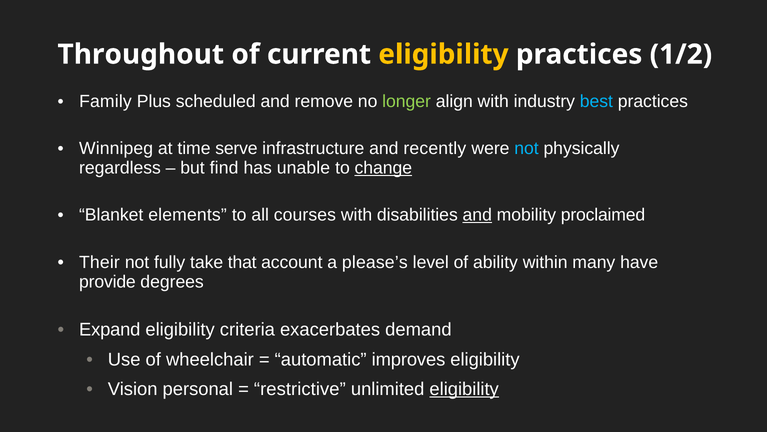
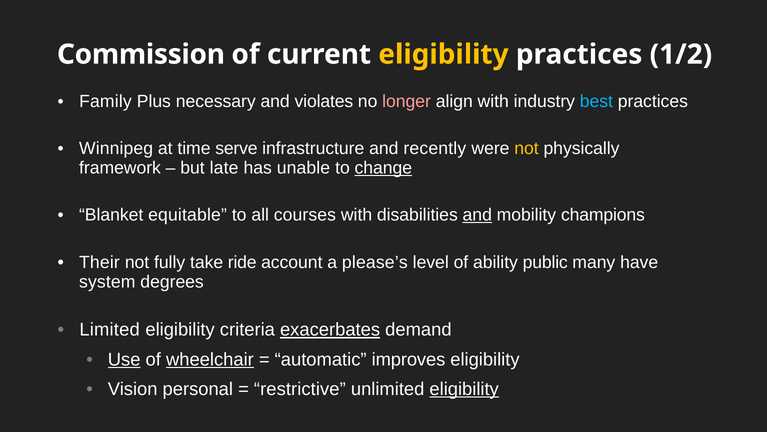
Throughout: Throughout -> Commission (141, 54)
scheduled: scheduled -> necessary (216, 101)
remove: remove -> violates (324, 101)
longer colour: light green -> pink (407, 101)
not colour: light blue -> yellow (526, 148)
regardless: regardless -> framework (120, 168)
find: find -> late (224, 168)
elements: elements -> equitable (188, 215)
proclaimed: proclaimed -> champions (603, 215)
that: that -> ride (242, 262)
within: within -> public (545, 262)
provide: provide -> system (107, 282)
Expand: Expand -> Limited (110, 329)
exacerbates underline: none -> present (330, 329)
Use underline: none -> present (124, 359)
wheelchair underline: none -> present (210, 359)
